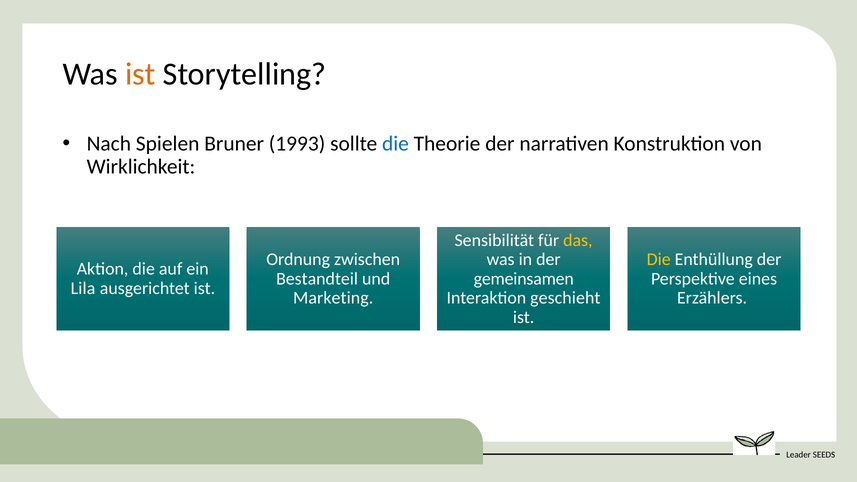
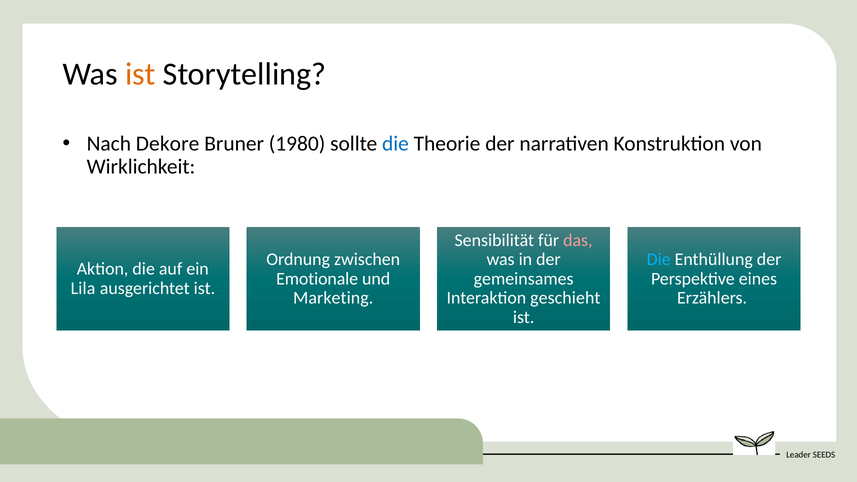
Spielen: Spielen -> Dekore (168, 144)
1993: 1993 -> 1980 (297, 144)
das colour: yellow -> pink (578, 240)
Die colour: yellow -> light blue (659, 259)
Bestandteil: Bestandteil -> Emotionale (317, 279)
gemeinsamen: gemeinsamen -> gemeinsames (524, 279)
